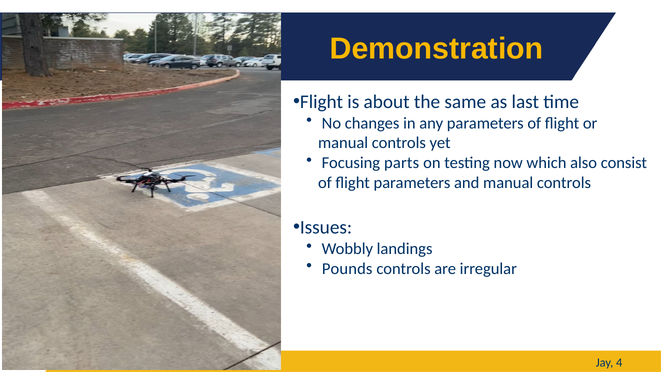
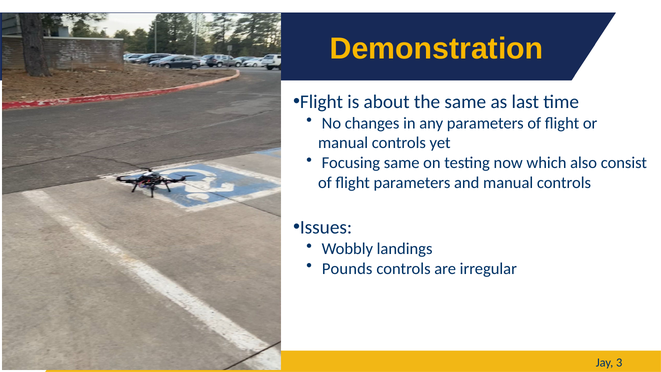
Focusing parts: parts -> same (402, 163)
4: 4 -> 3 (619, 363)
